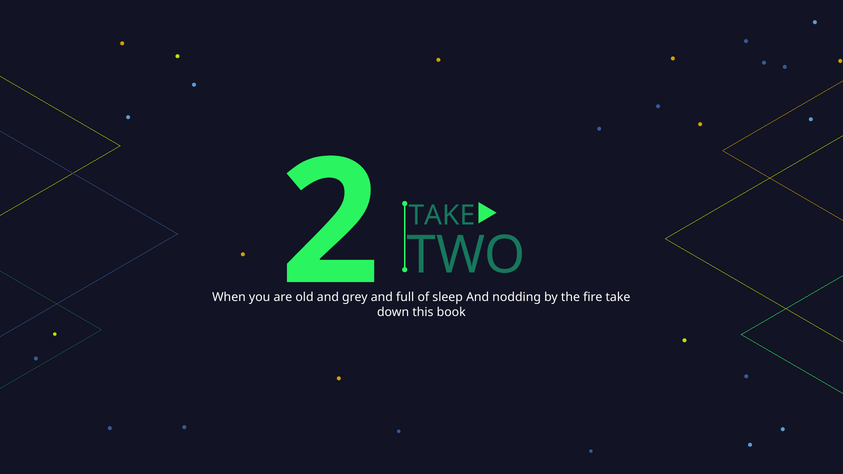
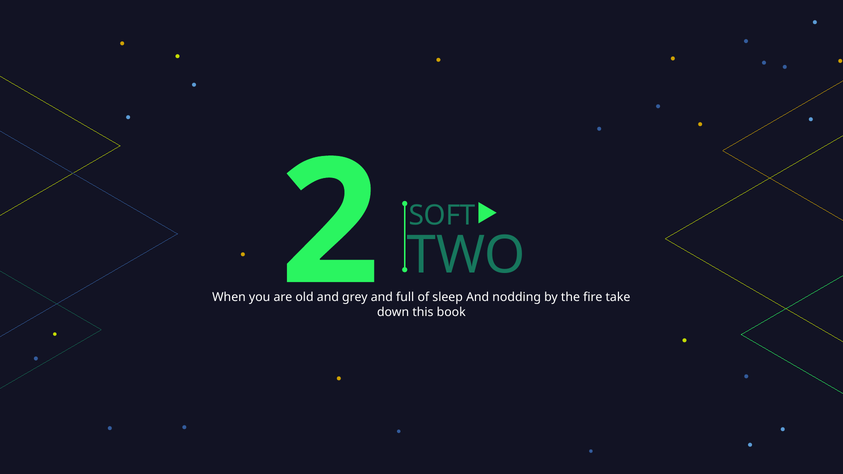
TAKE: TAKE -> SOFT (442, 215)
